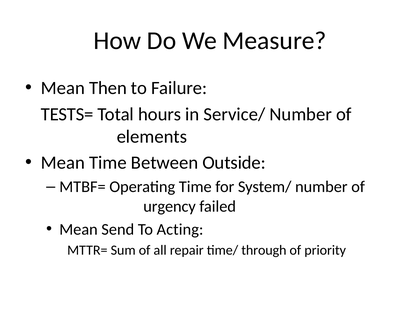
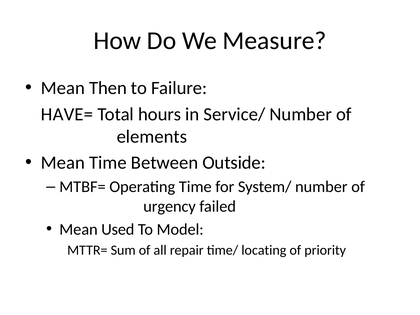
TESTS=: TESTS= -> HAVE= (67, 114)
Send: Send -> Used (118, 229)
Acting: Acting -> Model (180, 229)
through: through -> locating (264, 250)
